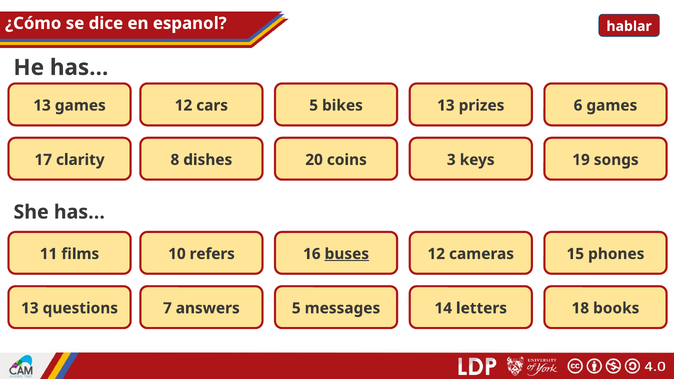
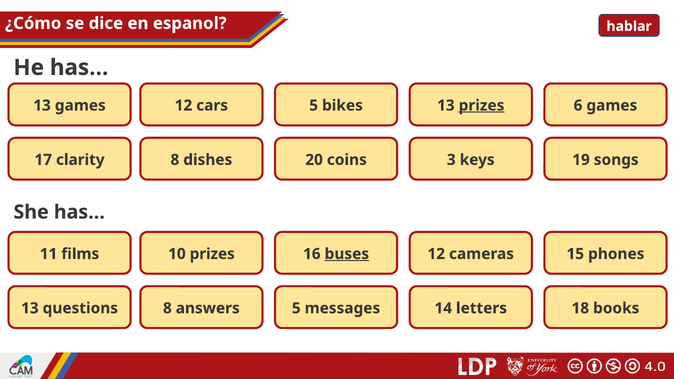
prizes underline: none -> present (482, 106)
10 refers: refers -> prizes (212, 254)
questions 7: 7 -> 8 (167, 308)
